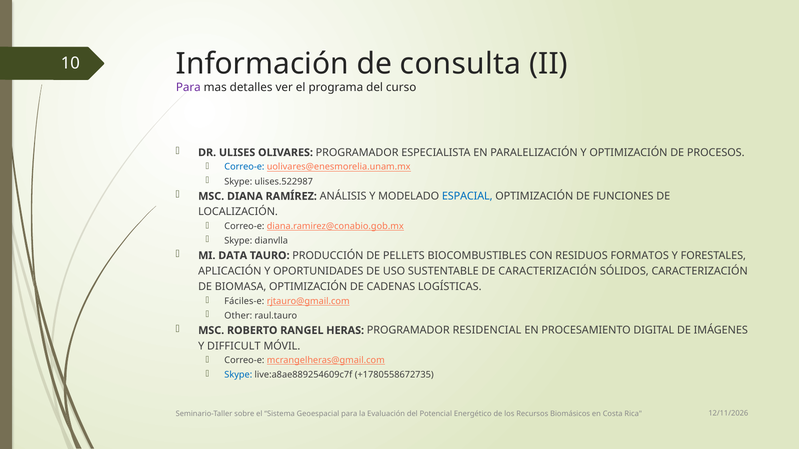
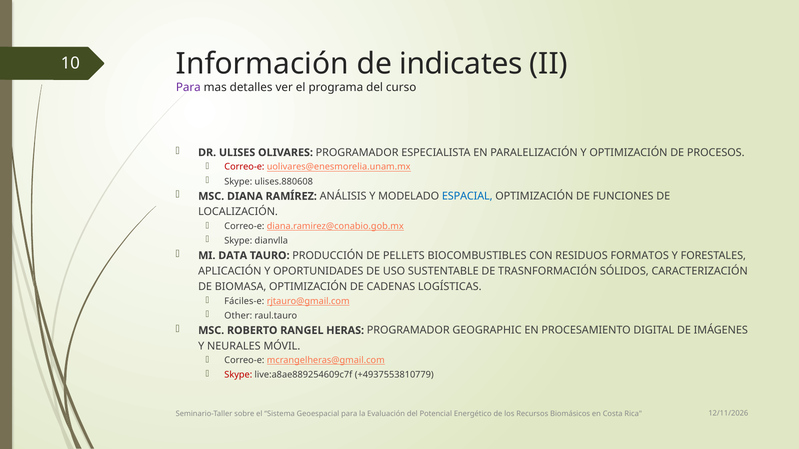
consulta: consulta -> indicates (461, 64)
Correo-e colour: blue -> red (244, 167)
ulises.522987: ulises.522987 -> ulises.880608 (284, 182)
DE CARACTERIZACIÓN: CARACTERIZACIÓN -> TRASNFORMACIÓN (548, 271)
RESIDENCIAL: RESIDENCIAL -> GEOGRAPHIC (487, 331)
DIFFICULT: DIFFICULT -> NEURALES (234, 346)
Skype colour: blue -> red (238, 375)
+1780558672735: +1780558672735 -> +4937553810779 (394, 375)
